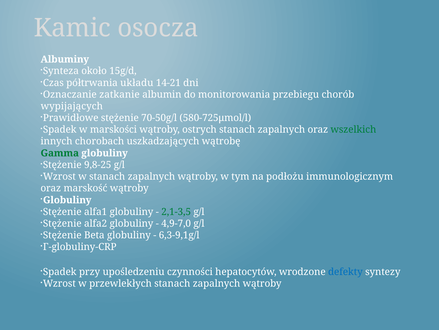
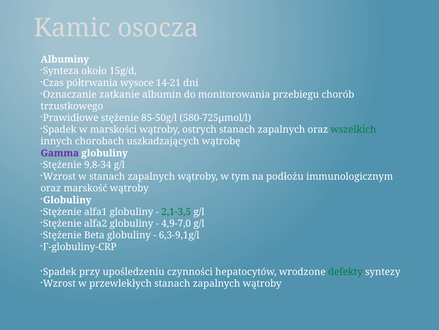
układu: układu -> wysoce (137, 83)
wypijających: wypijających -> trzustkowego (72, 106)
70-50g/l: 70-50g/l -> 85-50g/l (159, 118)
Gamma colour: green -> purple (60, 153)
9,8-25: 9,8-25 -> 9,8-34 (98, 165)
defekty colour: blue -> green (345, 271)
